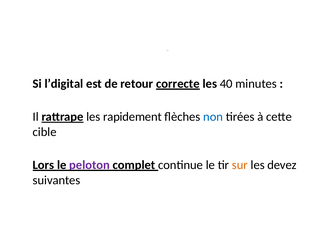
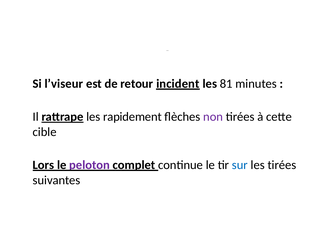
l’digital: l’digital -> l’viseur (64, 84)
correcte: correcte -> incident (178, 84)
40: 40 -> 81 (226, 84)
non colour: blue -> purple (213, 117)
sur colour: orange -> blue (240, 165)
les devez: devez -> tirées (282, 165)
